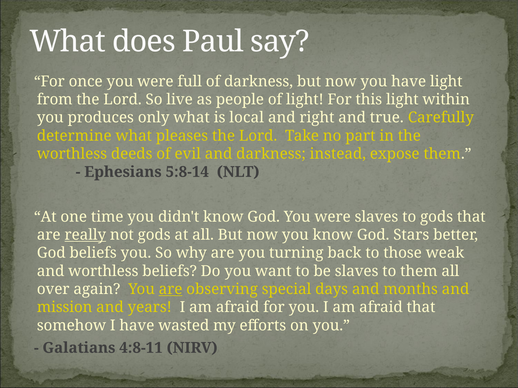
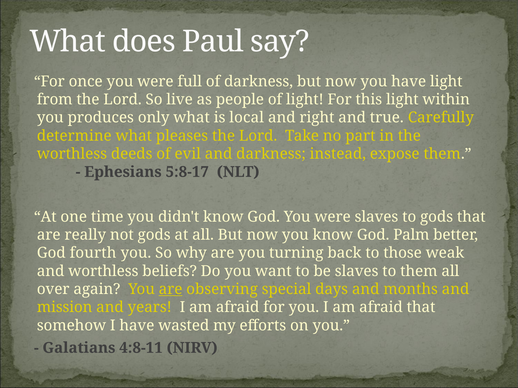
5:8-14: 5:8-14 -> 5:8-17 (187, 172)
really underline: present -> none (85, 235)
Stars: Stars -> Palm (411, 235)
God beliefs: beliefs -> fourth (93, 253)
